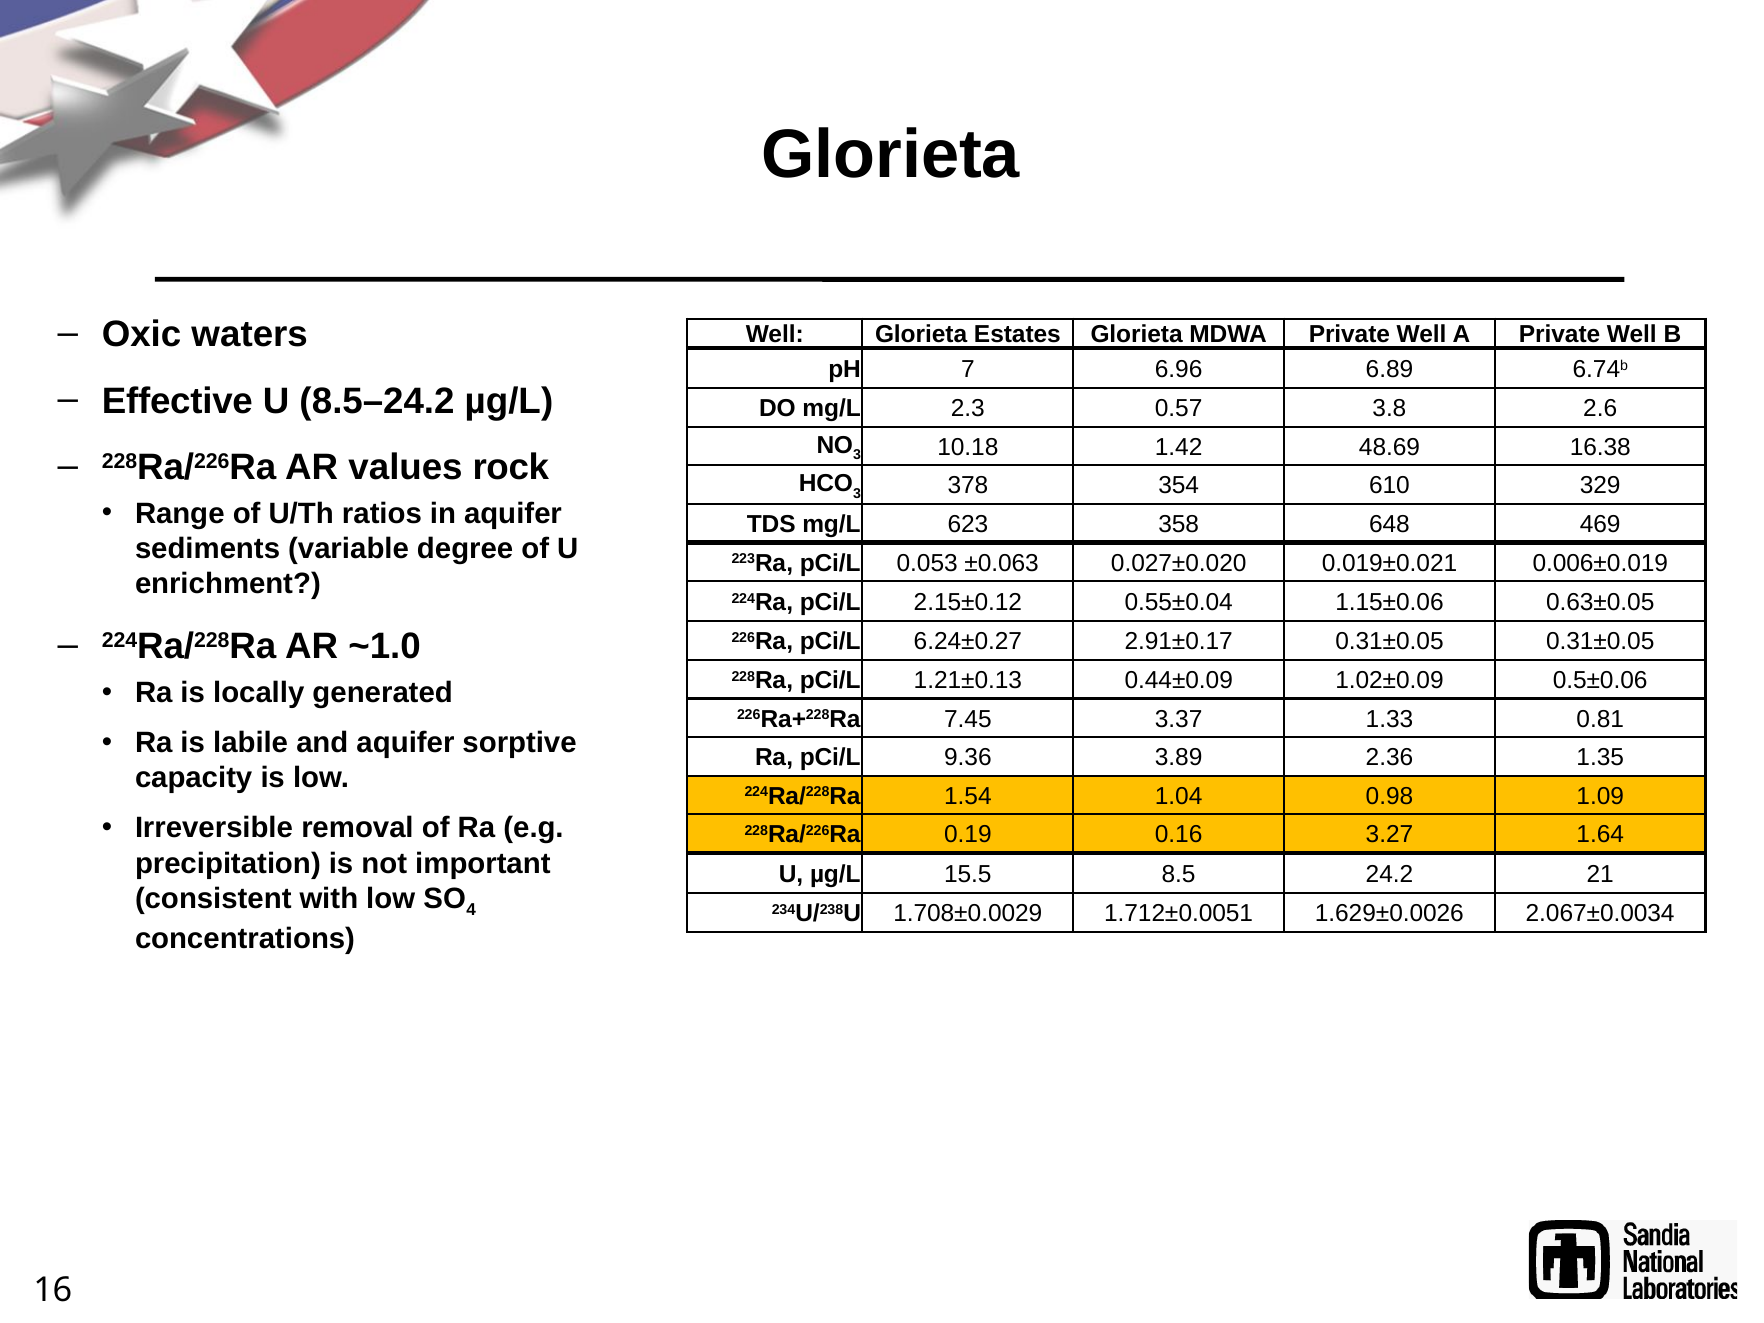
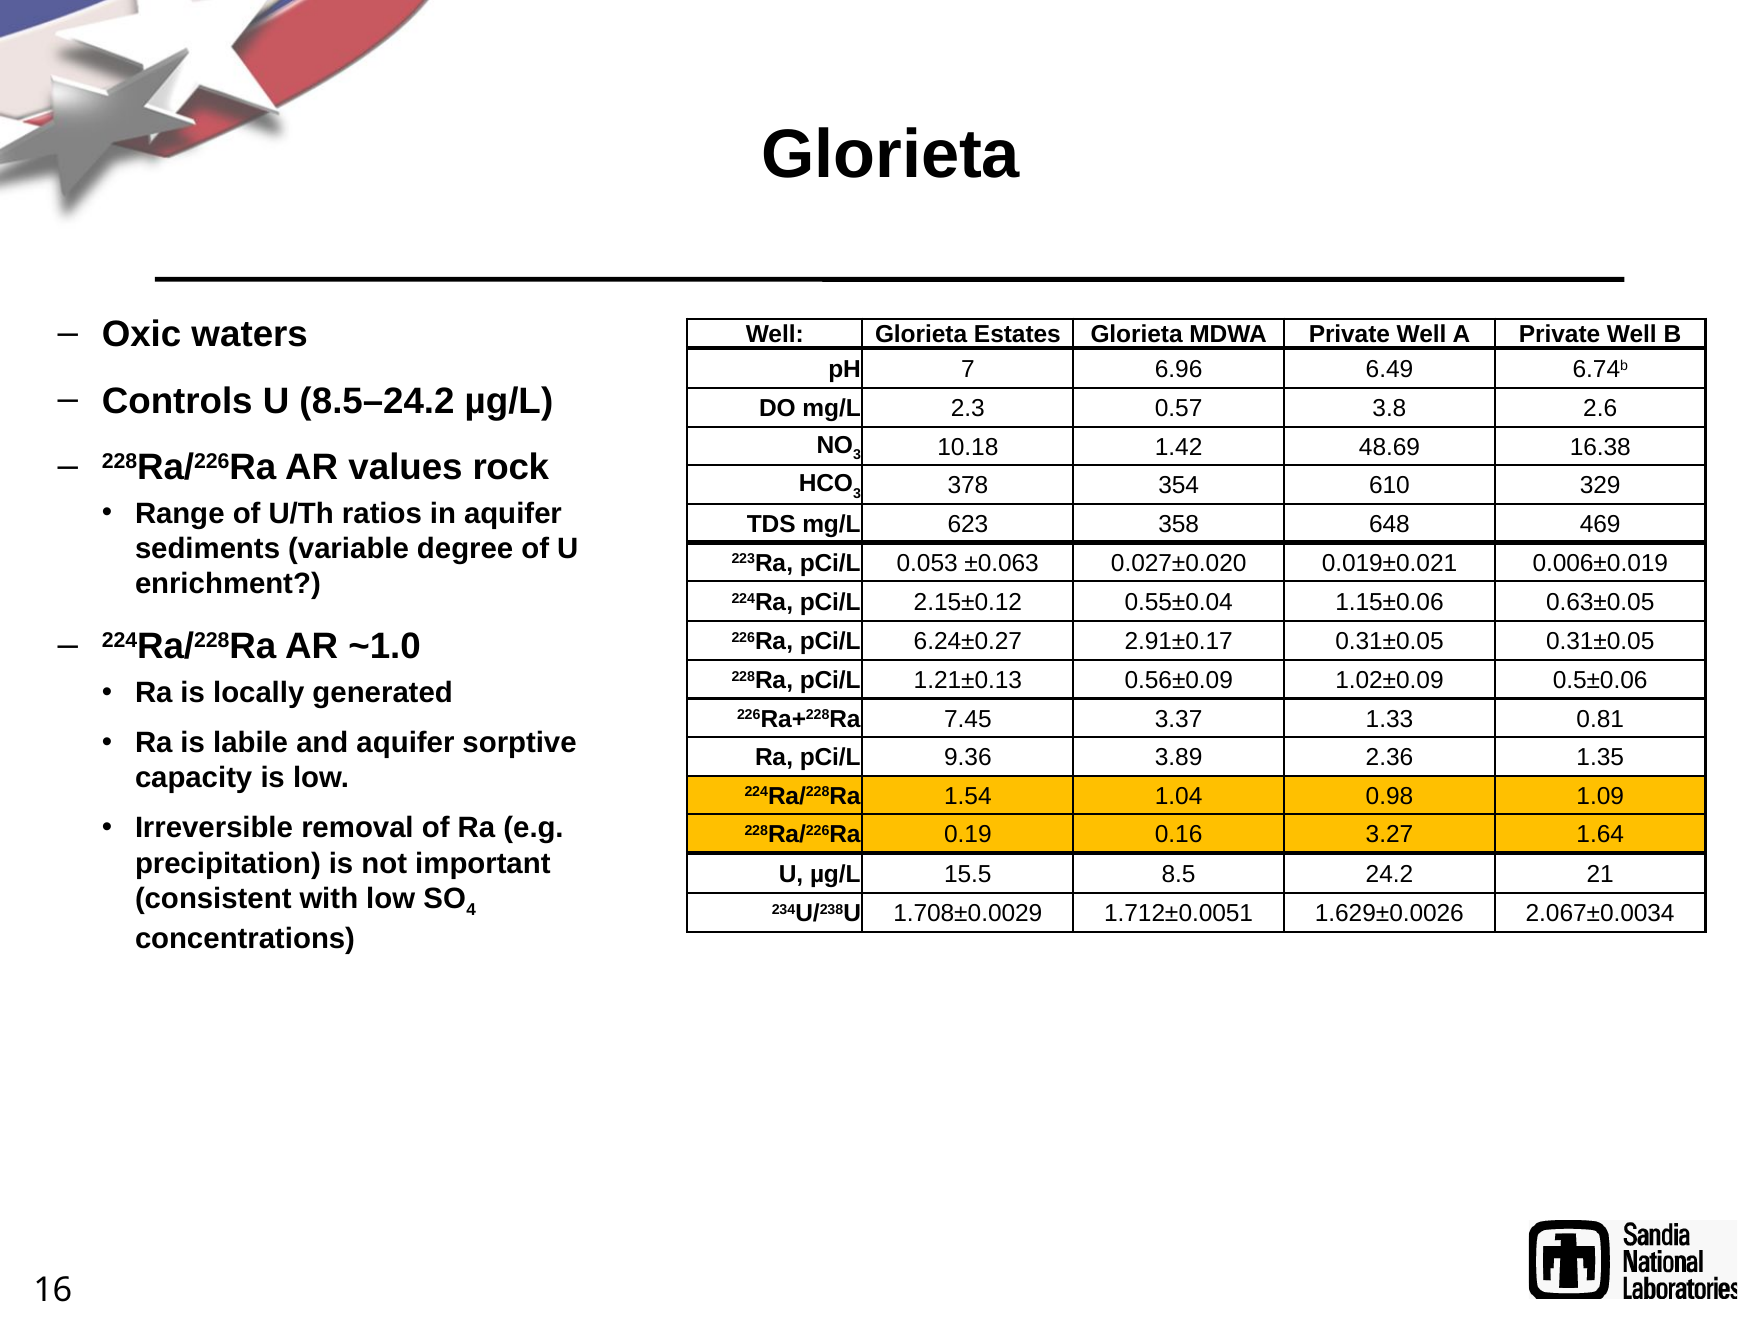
6.89: 6.89 -> 6.49 (1389, 369)
Effective: Effective -> Controls (177, 401)
0.44±0.09: 0.44±0.09 -> 0.56±0.09 (1179, 680)
